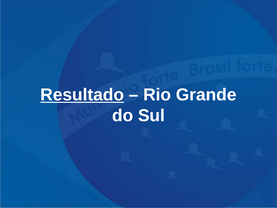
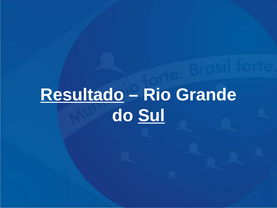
Sul underline: none -> present (151, 115)
